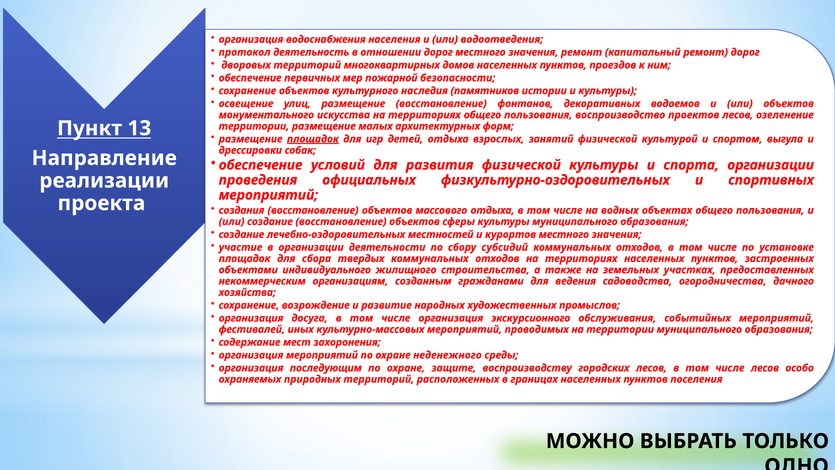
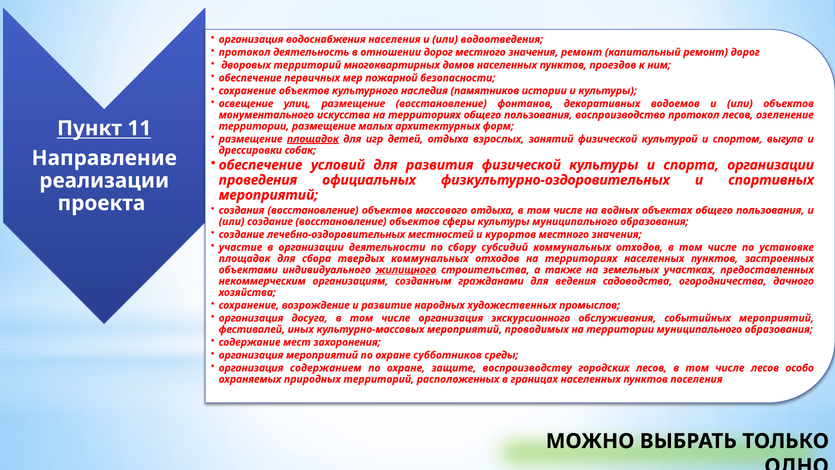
воспроизводство проектов: проектов -> протокол (694, 115)
13: 13 -> 11 (139, 128)
жилищного underline: none -> present (406, 270)
неденежного: неденежного -> субботников (447, 355)
последующим: последующим -> содержанием (326, 368)
